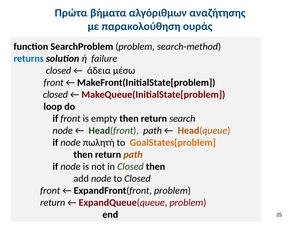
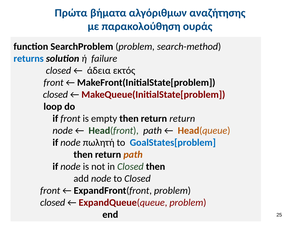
μέσω: μέσω -> εκτός (124, 71)
return search: search -> return (182, 119)
GoalStates[problem colour: orange -> blue (173, 143)
return: return -> closed (53, 203)
